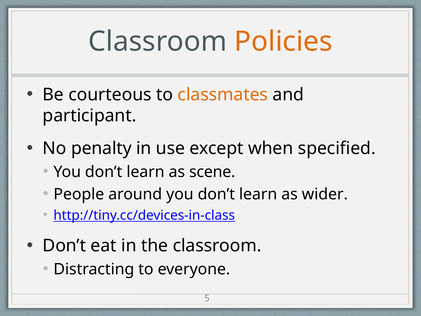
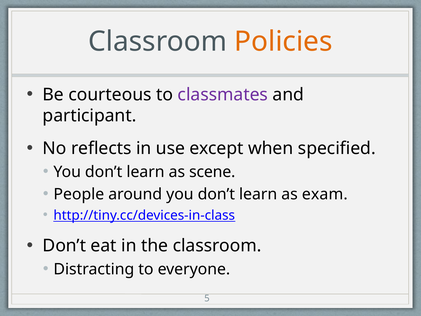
classmates colour: orange -> purple (223, 95)
penalty: penalty -> reflects (101, 148)
wider: wider -> exam (325, 194)
